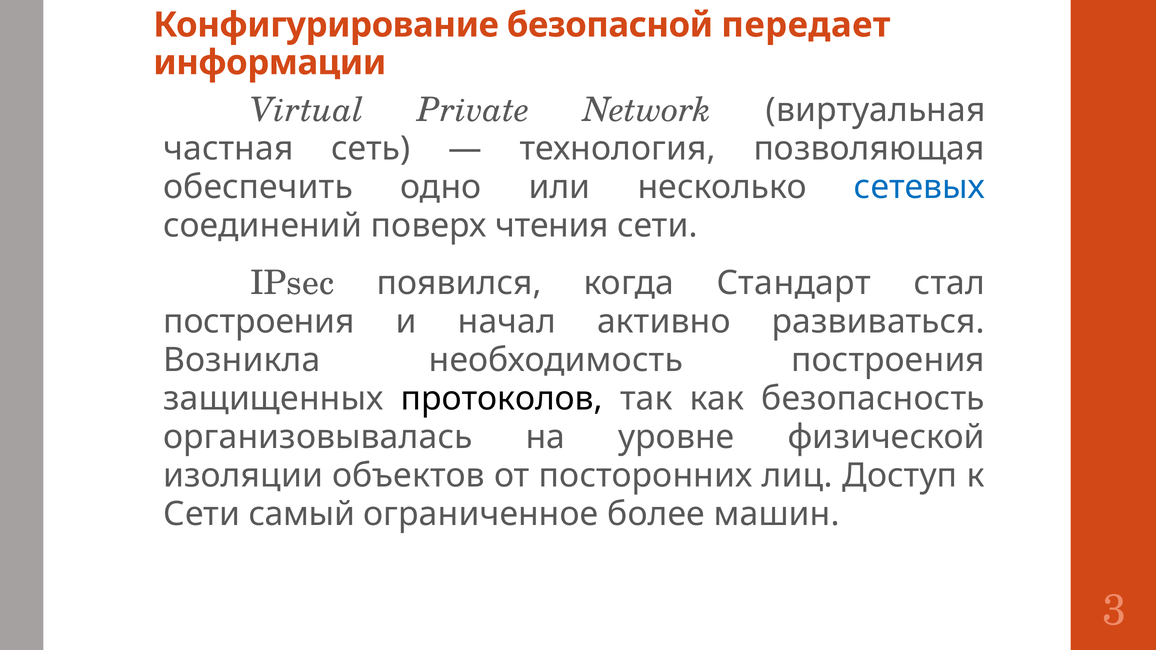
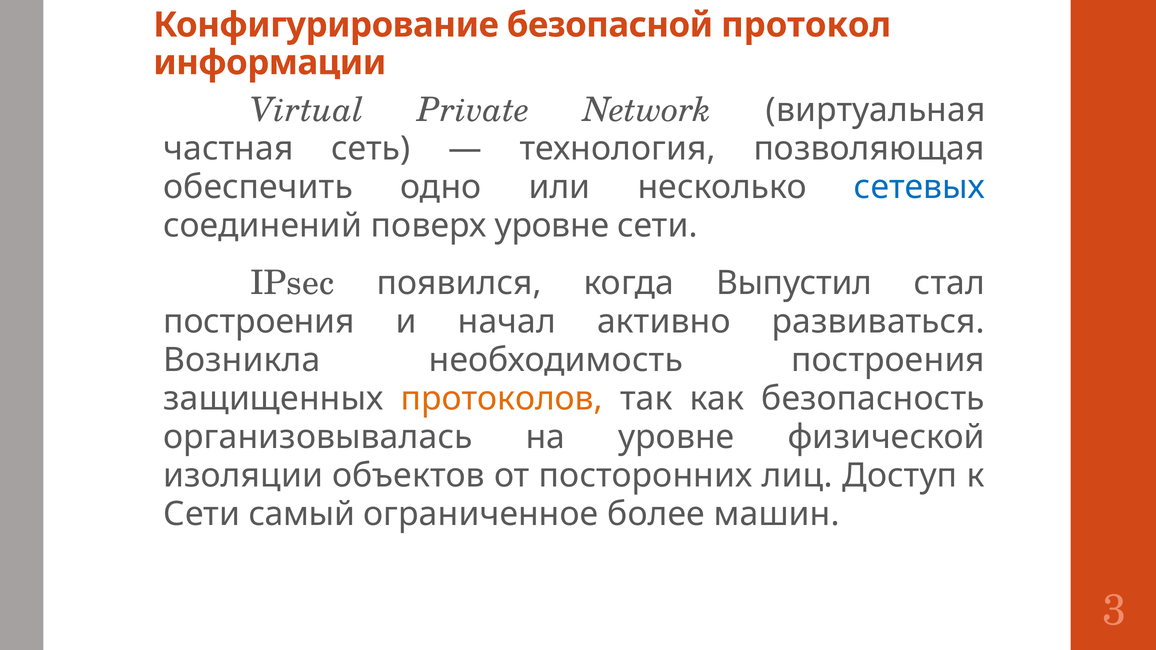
передает: передает -> протокол (806, 25)
поверх чтения: чтения -> уровне (552, 226)
Стандарт: Стандарт -> Выпустил (794, 283)
протоколов colour: black -> orange (502, 399)
